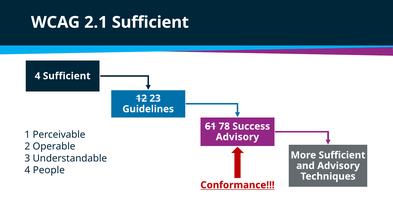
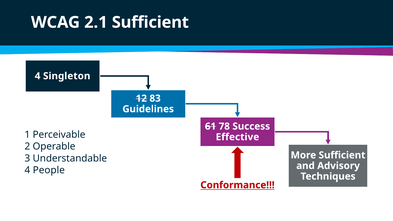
4 Sufficient: Sufficient -> Singleton (67, 76)
23: 23 -> 83 (155, 98)
Advisory: Advisory -> Effective (237, 137)
